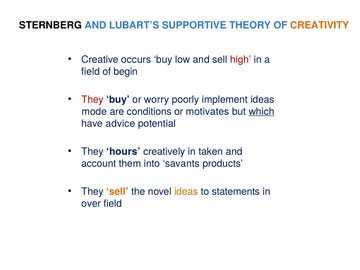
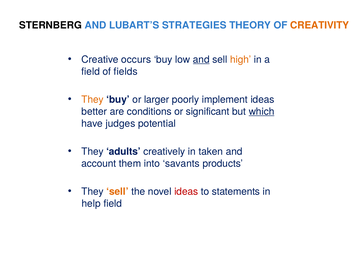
SUPPORTIVE: SUPPORTIVE -> STRATEGIES (194, 25)
and underline: none -> present (201, 59)
high colour: red -> orange (241, 59)
begin: begin -> fields (126, 71)
They colour: red -> orange (93, 99)
worry: worry -> larger (157, 99)
mode: mode -> better (94, 111)
motivates: motivates -> significant (208, 111)
advice: advice -> judges (120, 123)
hours: hours -> adults (123, 151)
ideas colour: orange -> red (186, 192)
over: over -> help (91, 204)
